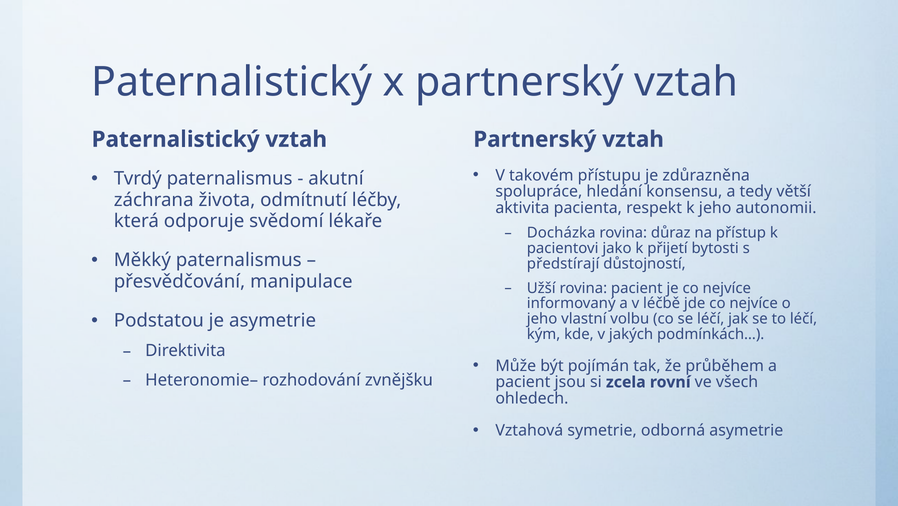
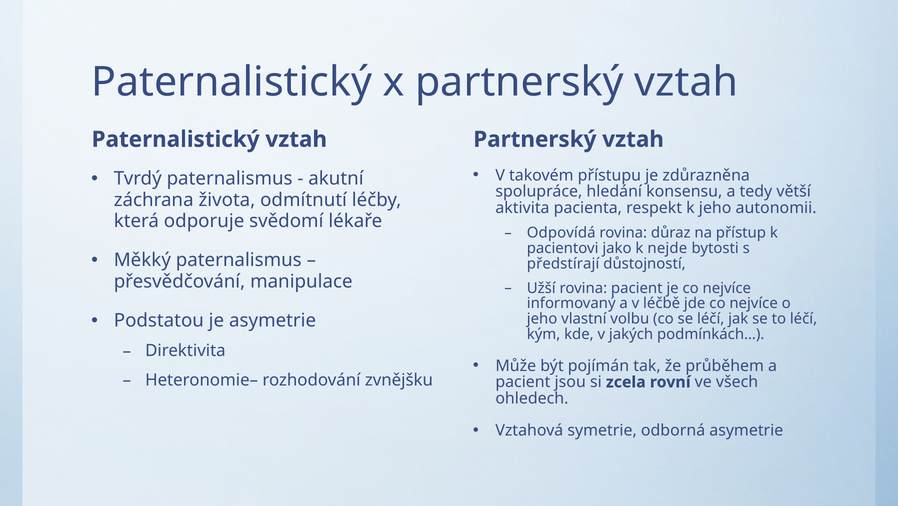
Docházka: Docházka -> Odpovídá (561, 233)
přijetí: přijetí -> nejde (667, 248)
